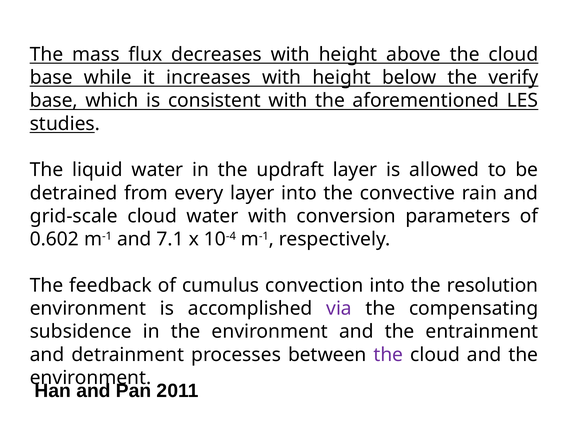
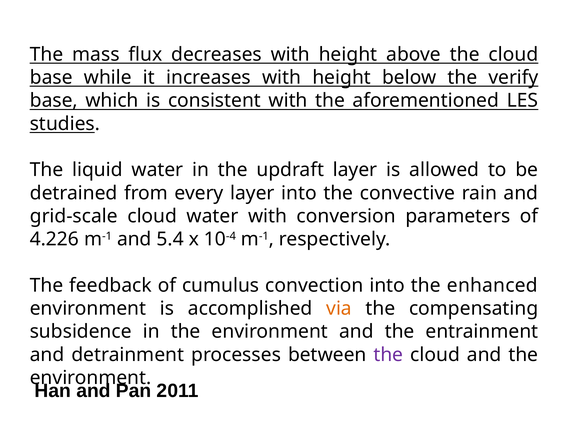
0.602: 0.602 -> 4.226 (54, 239)
7.1: 7.1 -> 5.4 (170, 239)
resolution: resolution -> enhanced (492, 286)
via colour: purple -> orange (339, 309)
